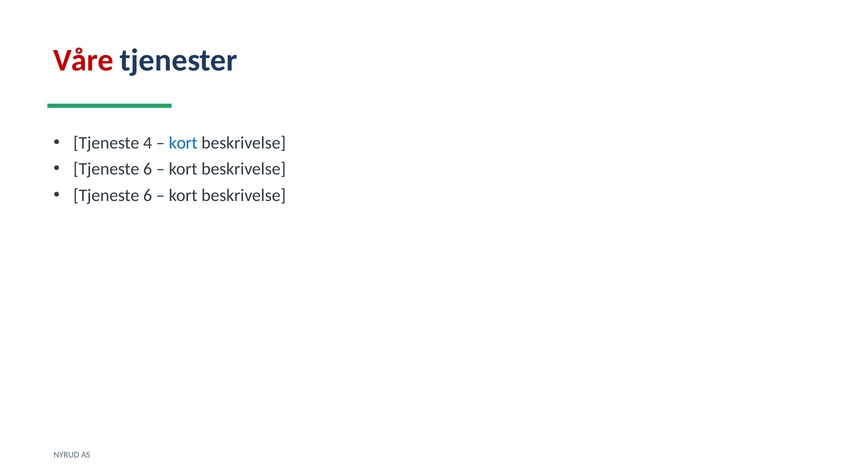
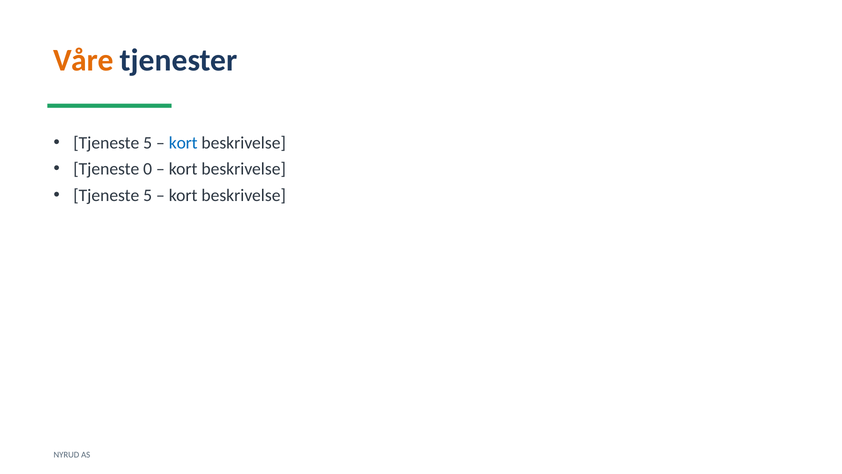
Våre colour: red -> orange (83, 60)
4: 4 -> 5 (148, 143)
6: 6 -> 0 (148, 169)
6: 6 -> 5 (148, 195)
